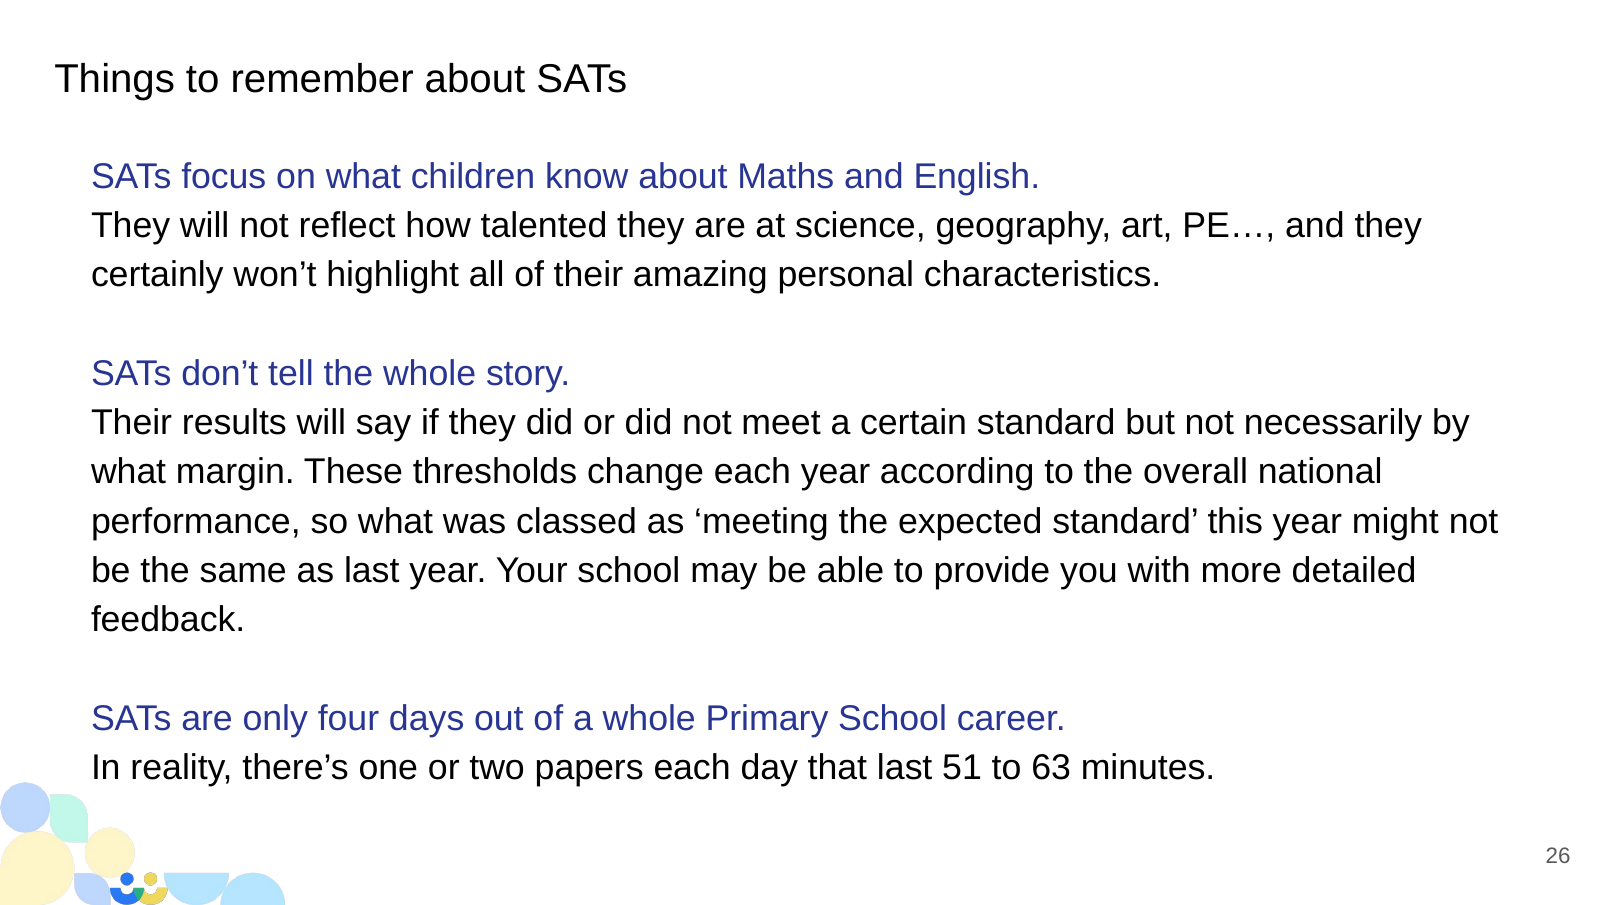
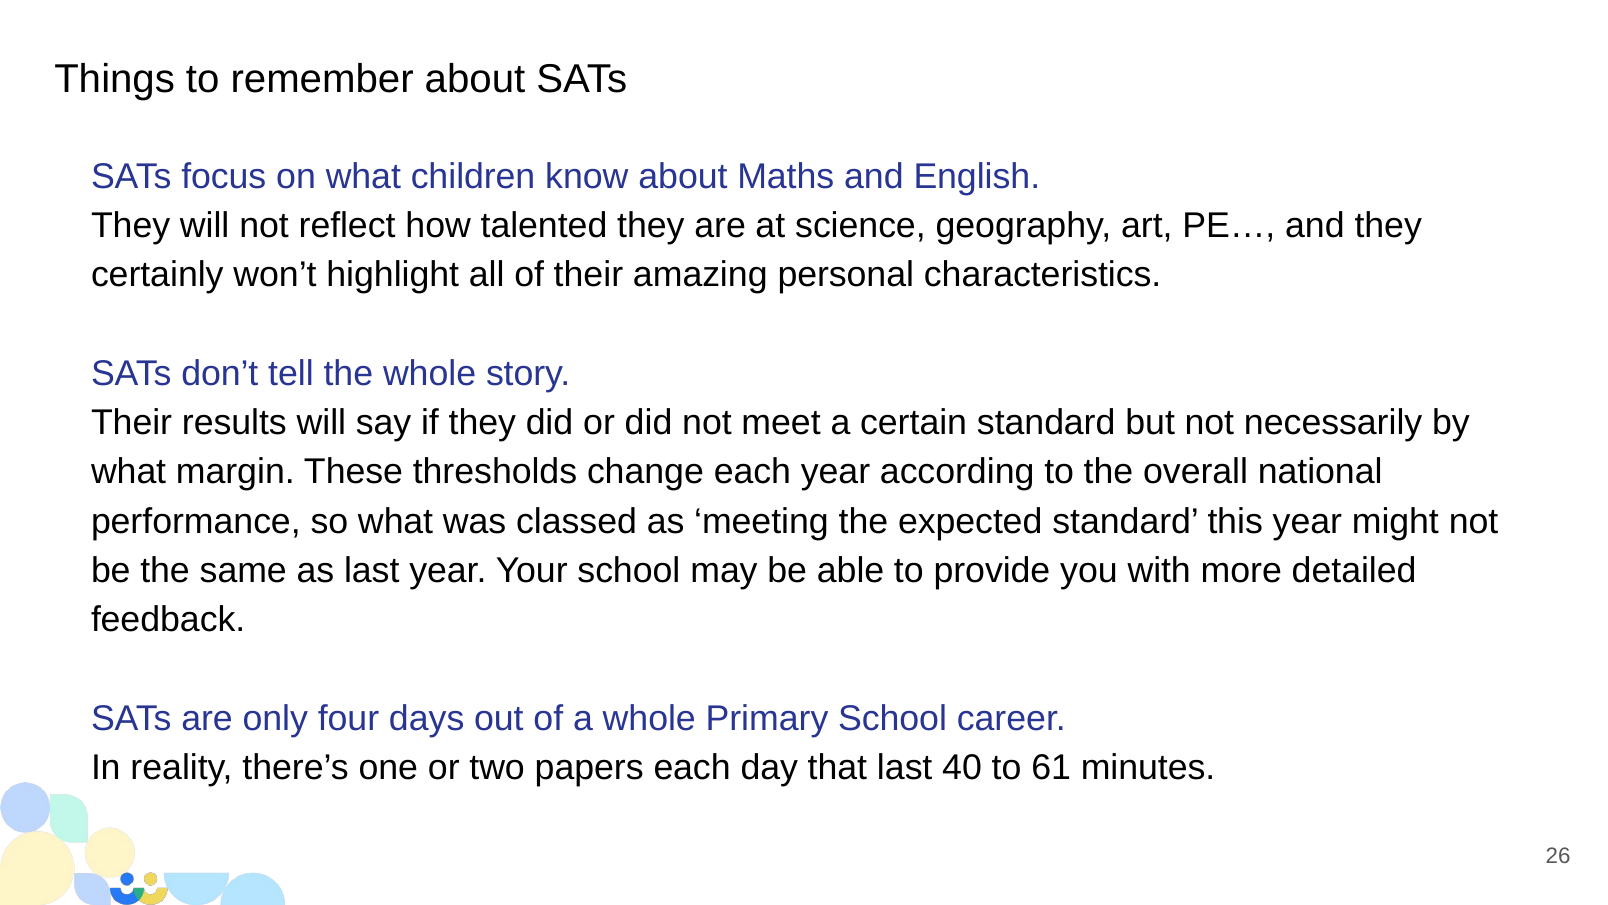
51: 51 -> 40 (962, 767)
63: 63 -> 61 (1051, 767)
